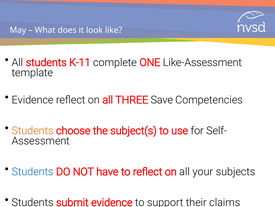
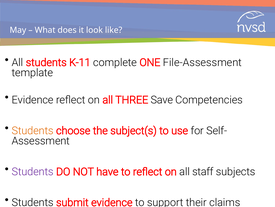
Like-Assessment: Like-Assessment -> File-Assessment (202, 62)
Students colour: blue -> purple (33, 171)
your: your -> staff (203, 171)
